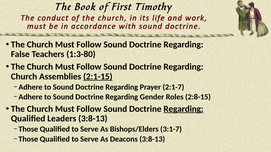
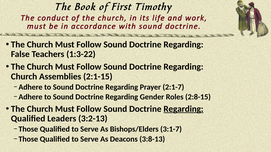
1:3-80: 1:3-80 -> 1:3-22 (81, 54)
2:1-15 underline: present -> none (98, 77)
Leaders 3:8-13: 3:8-13 -> 3:2-13 (93, 119)
